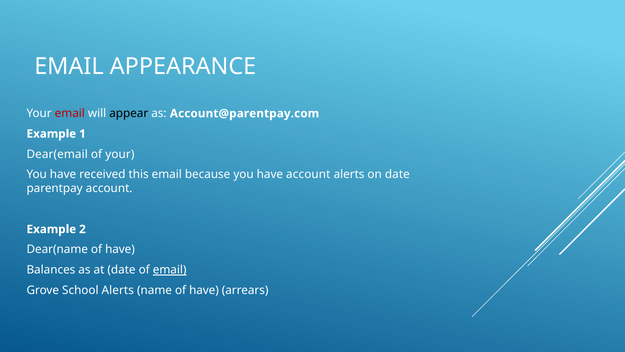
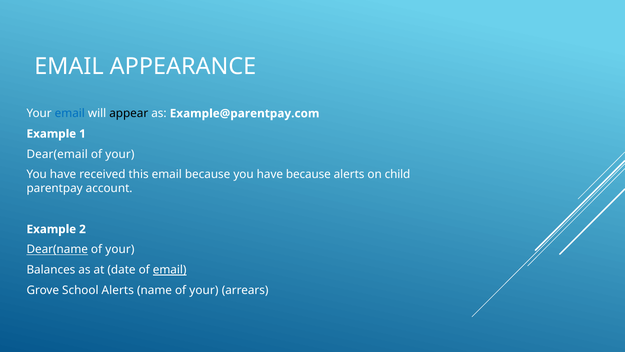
email colour: red -> blue (70, 113)
Account@parentpay.com: Account@parentpay.com -> Example@parentpay.com (245, 113)
have account: account -> because (308, 174)
on date: date -> child (397, 174)
Dear(name underline: none -> present (57, 249)
have: have -> your (120, 249)
name of have: have -> your (204, 290)
